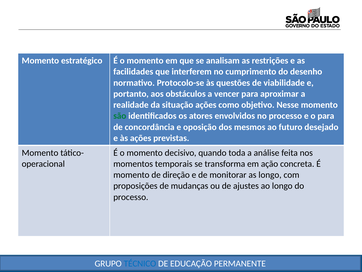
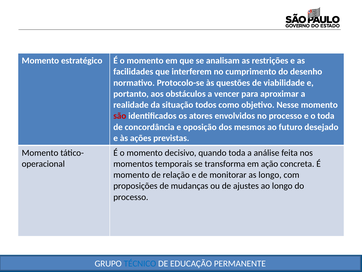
situação ações: ações -> todos (206, 105)
são colour: green -> red (120, 116)
o para: para -> toda (326, 116)
direção: direção -> relação (176, 175)
